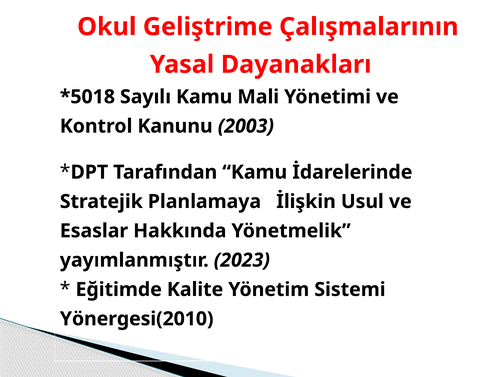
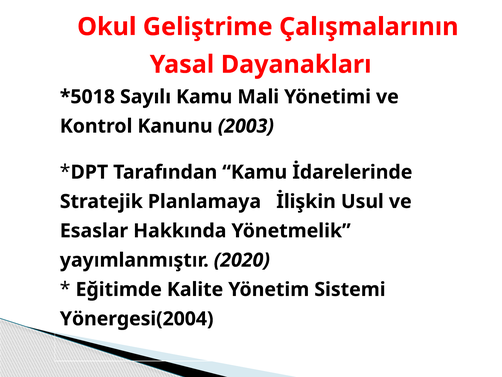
2023: 2023 -> 2020 (242, 260)
Yönergesi(2010: Yönergesi(2010 -> Yönergesi(2004 (137, 318)
